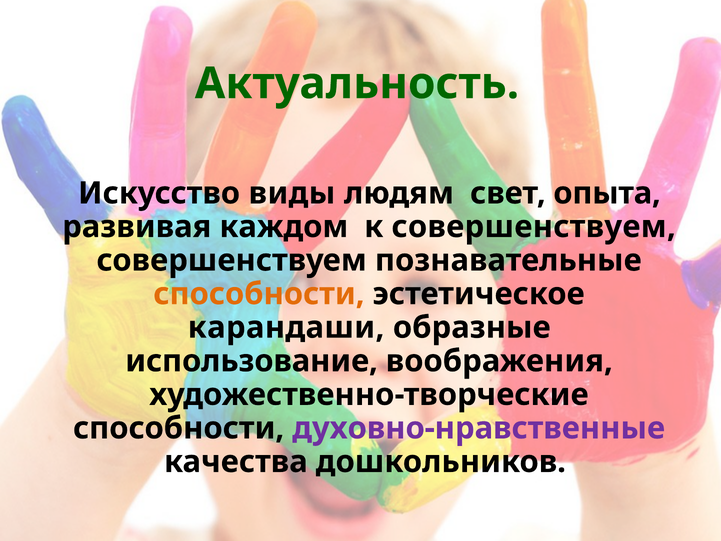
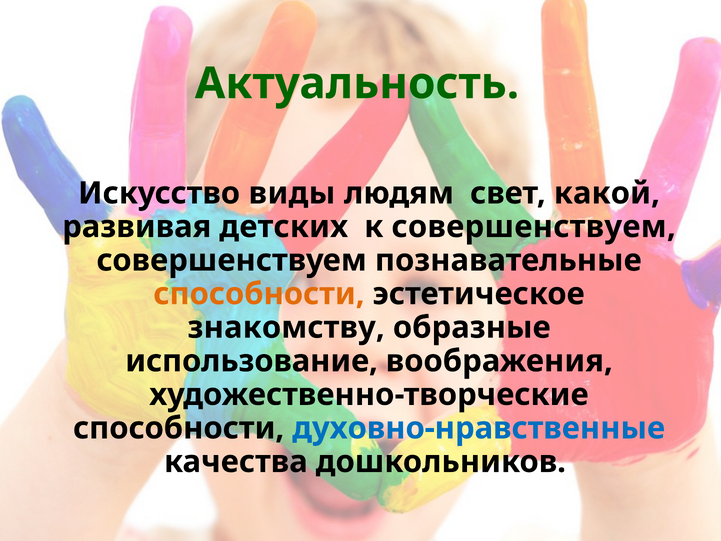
опыта: опыта -> какой (607, 193)
каждом: каждом -> детских (284, 227)
карандаши: карандаши -> знакомству (286, 327)
духовно-нравственные colour: purple -> blue (479, 428)
